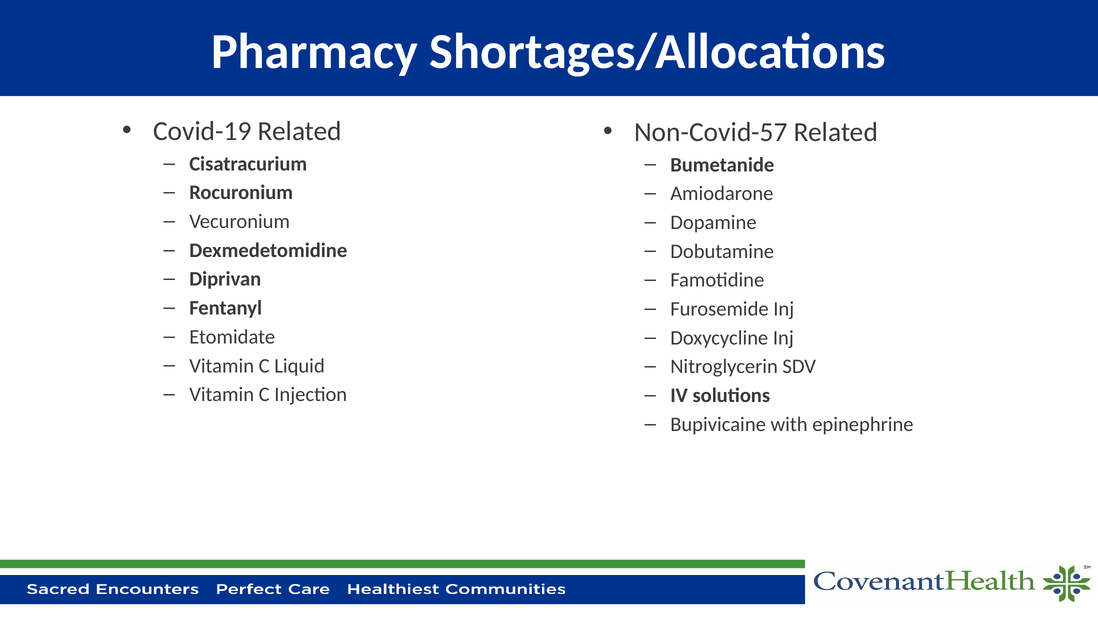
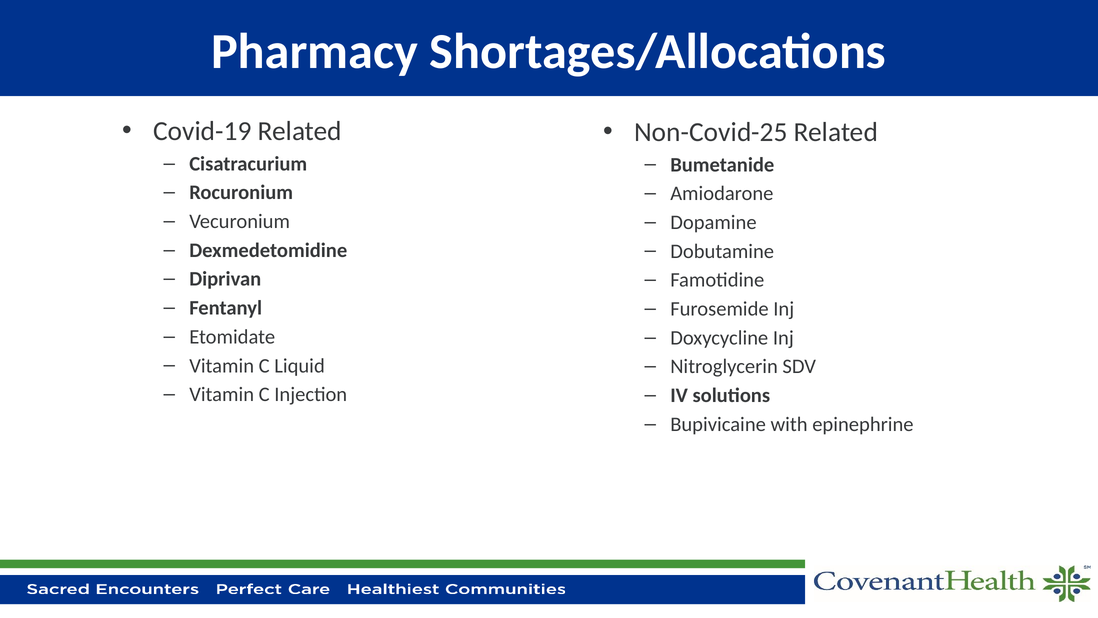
Non-Covid-57: Non-Covid-57 -> Non-Covid-25 (711, 132)
